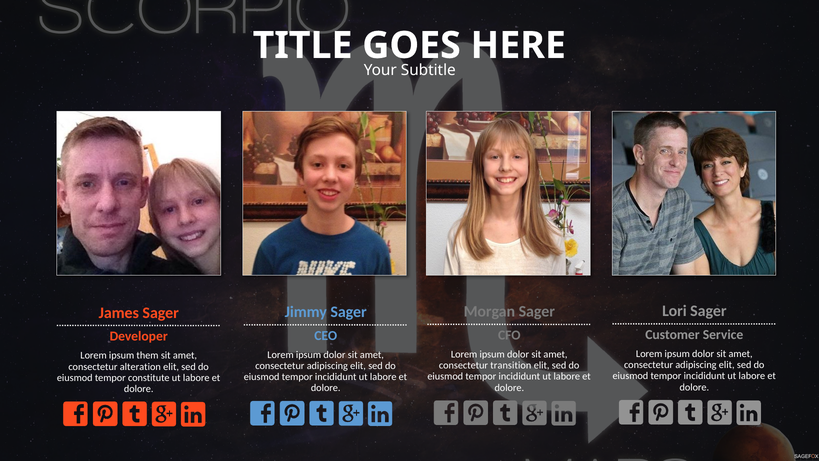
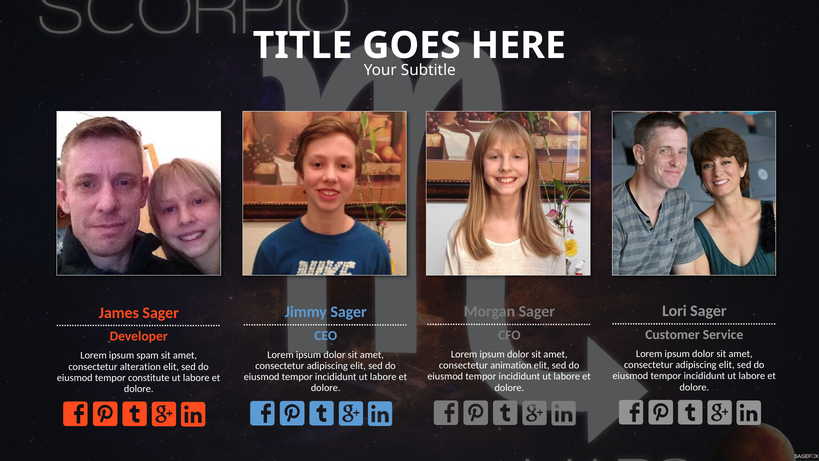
them: them -> spam (148, 355)
transition: transition -> animation (511, 365)
